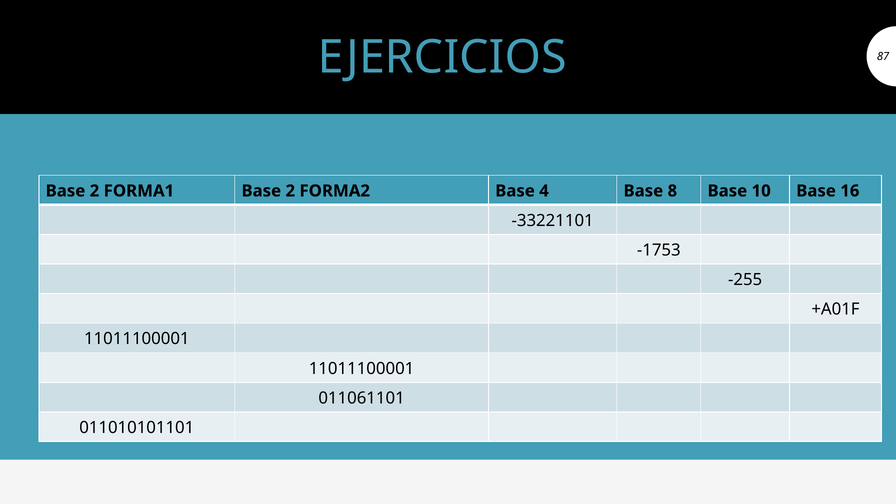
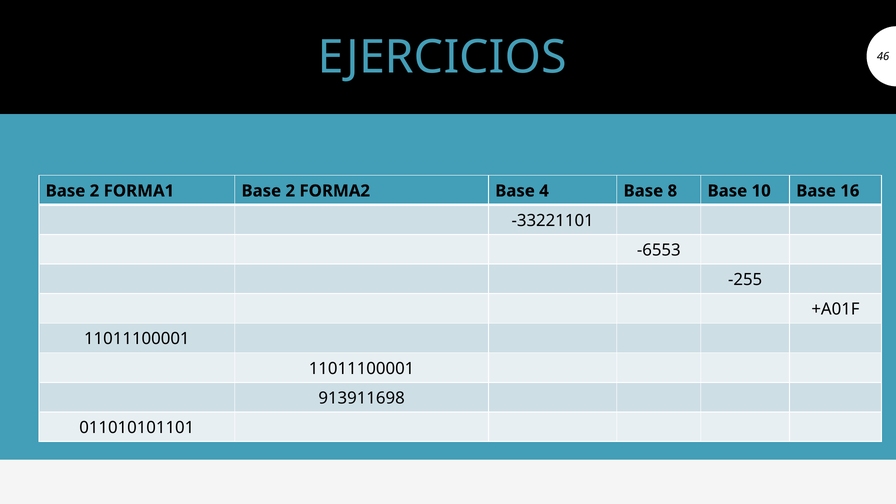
87: 87 -> 46 (883, 56)
-1753: -1753 -> -6553 (659, 250)
011061101: 011061101 -> 913911698 (362, 398)
